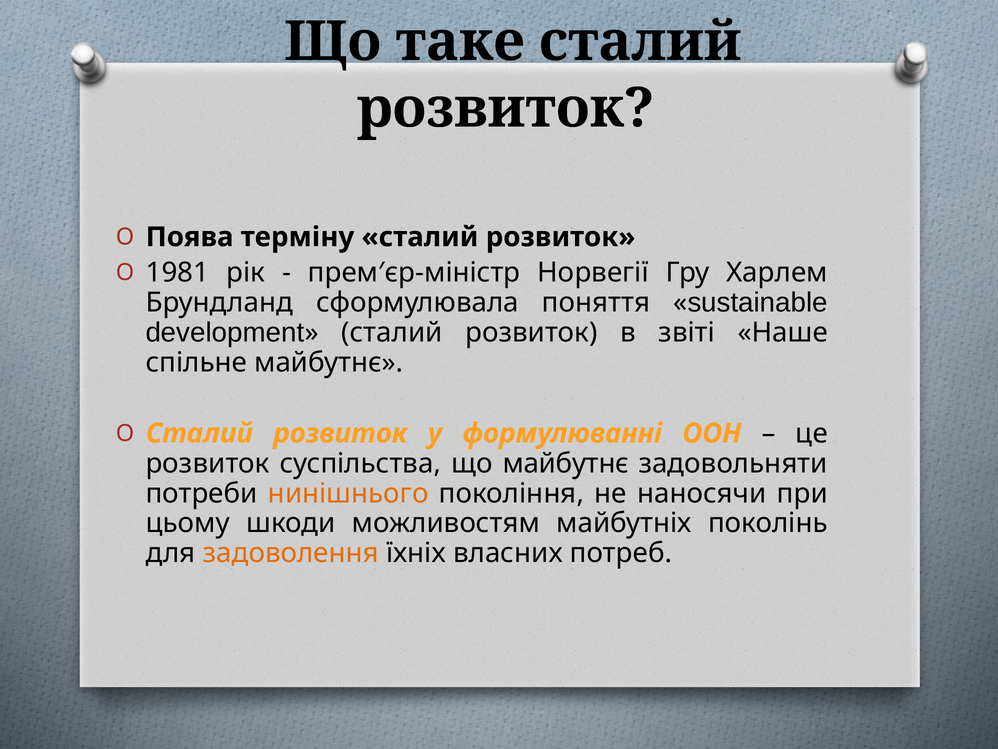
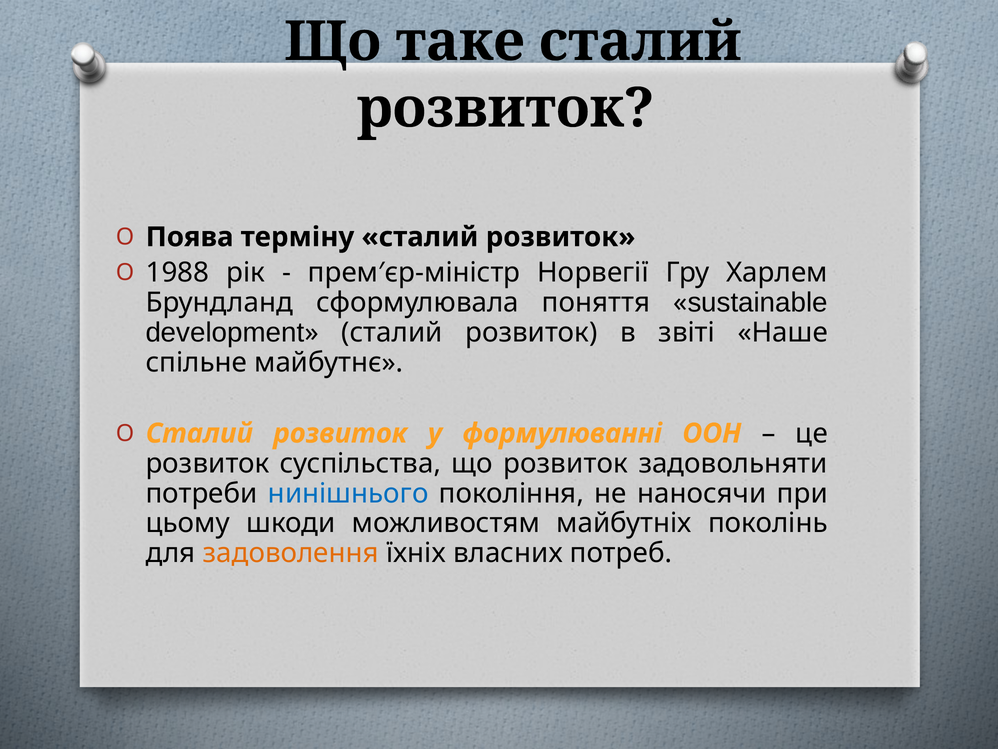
1981: 1981 -> 1988 (177, 272)
що майбутнє: майбутнє -> розвиток (566, 463)
нинішнього colour: orange -> blue (348, 493)
